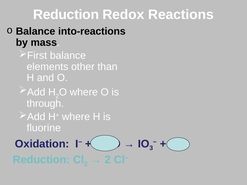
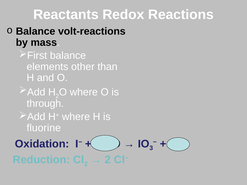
Reduction: Reduction -> Reactants (66, 15)
into-reactions: into-reactions -> volt-reactions (92, 31)
